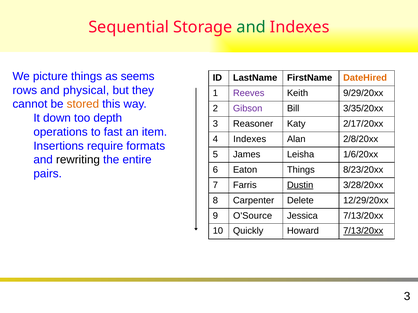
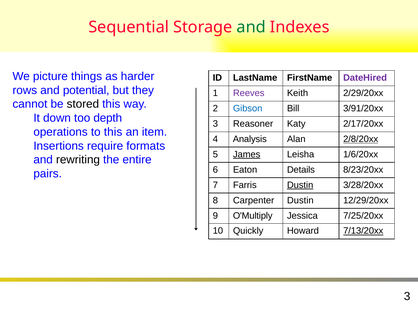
seems: seems -> harder (138, 76)
DateHired colour: orange -> purple (365, 78)
physical: physical -> potential (86, 90)
9/29/20xx: 9/29/20xx -> 2/29/20xx (363, 93)
stored colour: orange -> black (83, 104)
Gibson colour: purple -> blue (248, 109)
3/35/20xx: 3/35/20xx -> 3/91/20xx (363, 109)
to fast: fast -> this (113, 132)
4 Indexes: Indexes -> Analysis (250, 139)
2/8/20xx underline: none -> present (361, 139)
James underline: none -> present (247, 155)
Eaton Things: Things -> Details (301, 170)
Carpenter Delete: Delete -> Dustin (300, 201)
O'Source: O'Source -> O'Multiply (253, 216)
Jessica 7/13/20xx: 7/13/20xx -> 7/25/20xx (363, 216)
